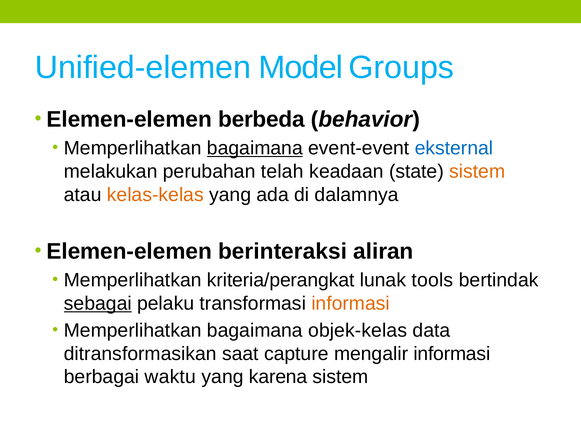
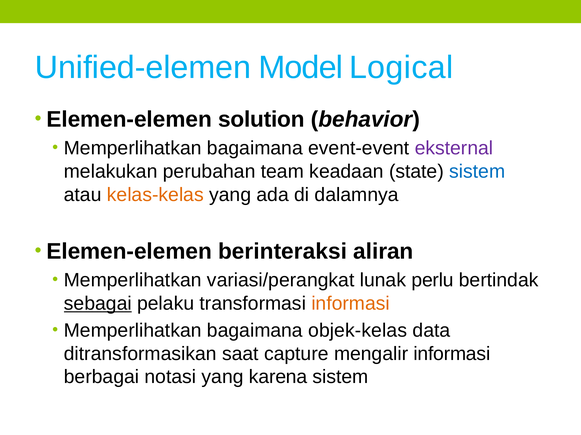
Groups: Groups -> Logical (401, 68)
berbeda: berbeda -> solution (261, 120)
bagaimana underline: present -> none (255, 148)
eksternal colour: blue -> purple (454, 148)
telah: telah -> team (282, 172)
sistem colour: orange -> blue (477, 172)
kriteria/perangkat: kriteria/perangkat -> variasi/perangkat (281, 281)
tools: tools -> perlu (433, 281)
waktu: waktu -> notasi (170, 378)
